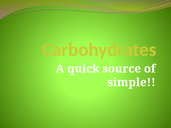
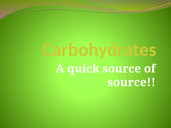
simple: simple -> source (131, 83)
